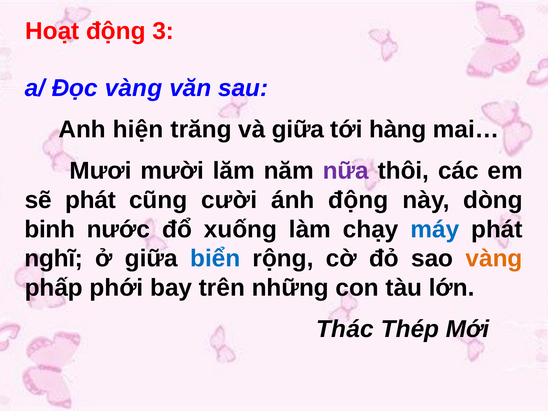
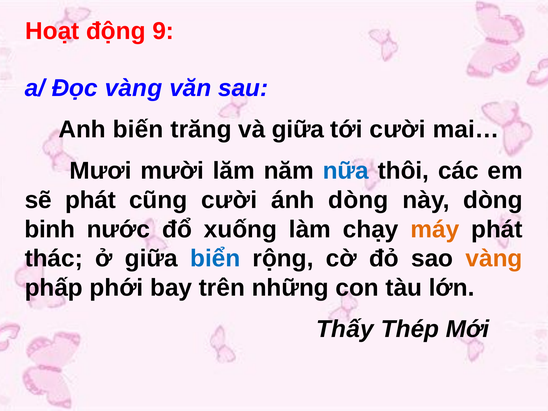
3: 3 -> 9 (163, 31)
hiện: hiện -> biến (138, 129)
tới hàng: hàng -> cười (398, 129)
nữa colour: purple -> blue (346, 171)
ánh động: động -> dòng (358, 200)
máy colour: blue -> orange (435, 229)
nghĩ: nghĩ -> thác (54, 259)
Thác: Thác -> Thấy (345, 329)
